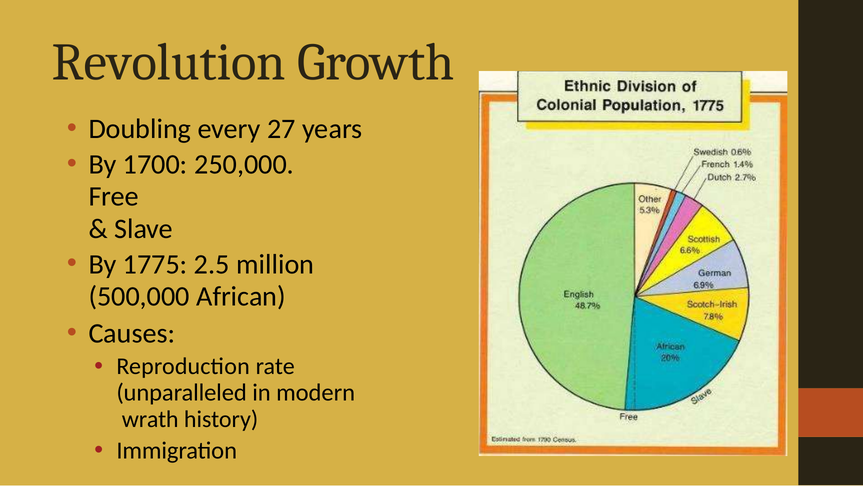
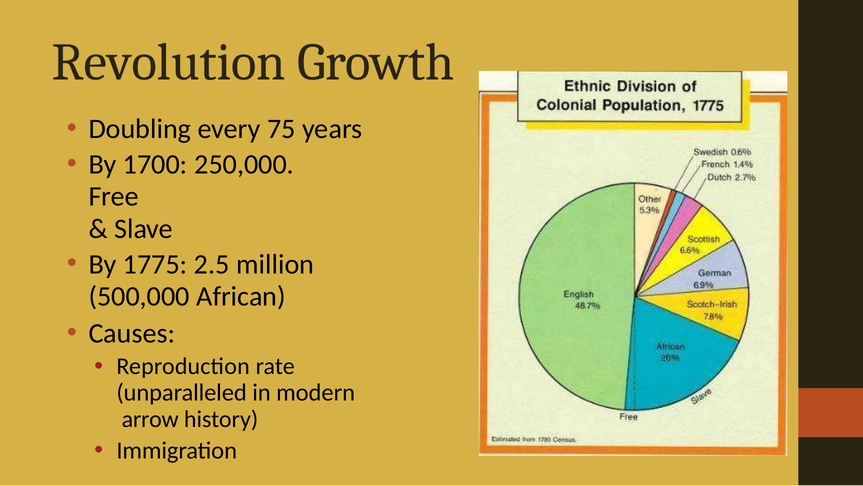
27: 27 -> 75 (281, 129)
wrath: wrath -> arrow (150, 419)
